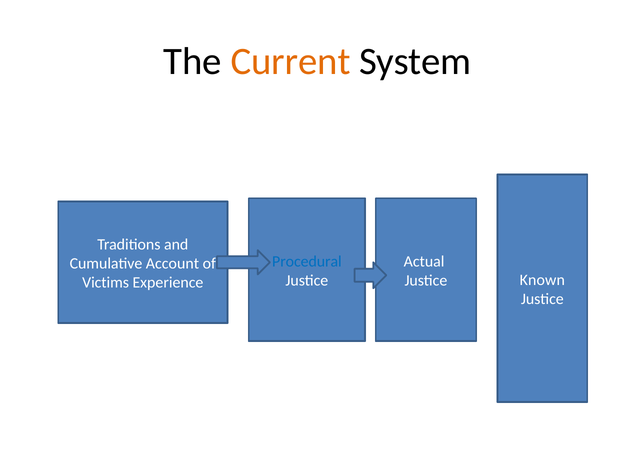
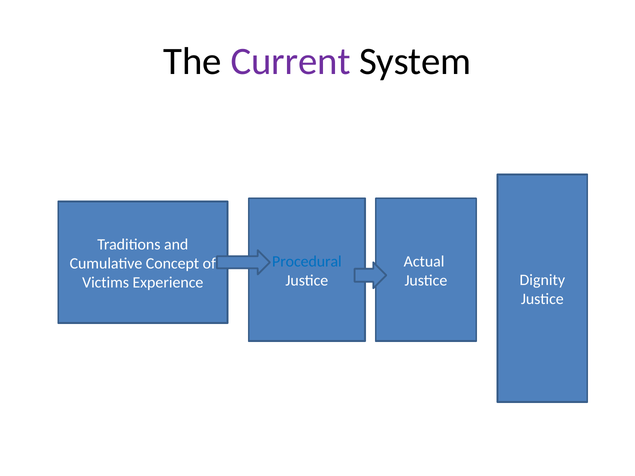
Current colour: orange -> purple (291, 61)
Account: Account -> Concept (172, 264)
Known: Known -> Dignity (542, 280)
